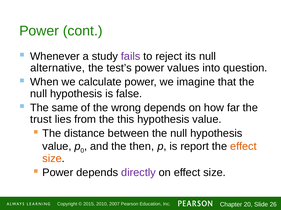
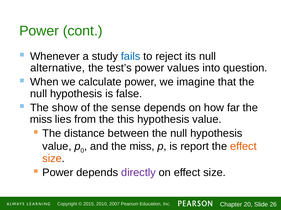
fails colour: purple -> blue (131, 56)
same: same -> show (65, 108)
wrong: wrong -> sense (126, 108)
trust: trust -> miss (41, 120)
and the then: then -> miss (142, 147)
